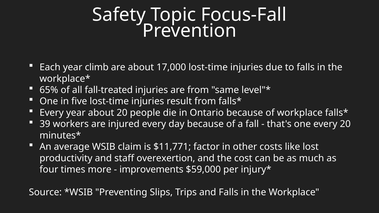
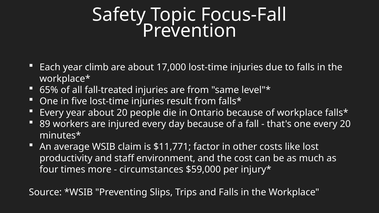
39: 39 -> 89 (45, 124)
overexertion: overexertion -> environment (166, 158)
improvements: improvements -> circumstances (151, 170)
